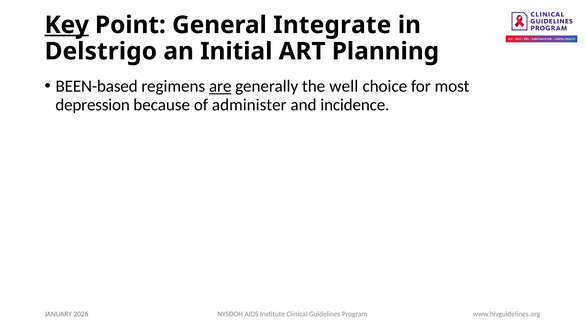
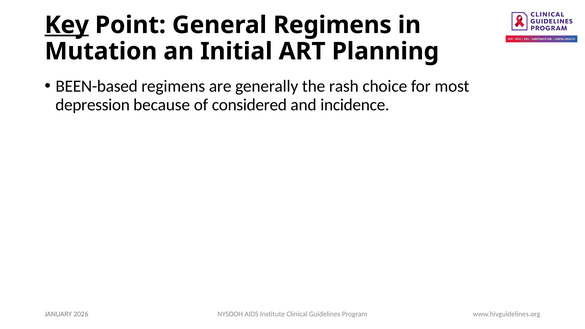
General Integrate: Integrate -> Regimens (332, 25)
Delstrigo: Delstrigo -> Mutation (101, 51)
are underline: present -> none (220, 86)
well: well -> rash (344, 86)
administer: administer -> considered (249, 105)
